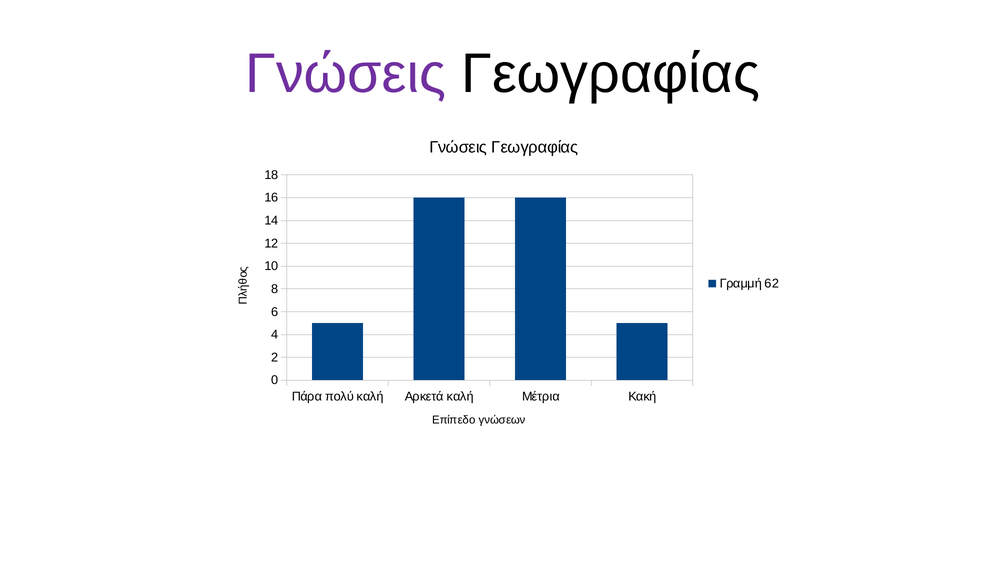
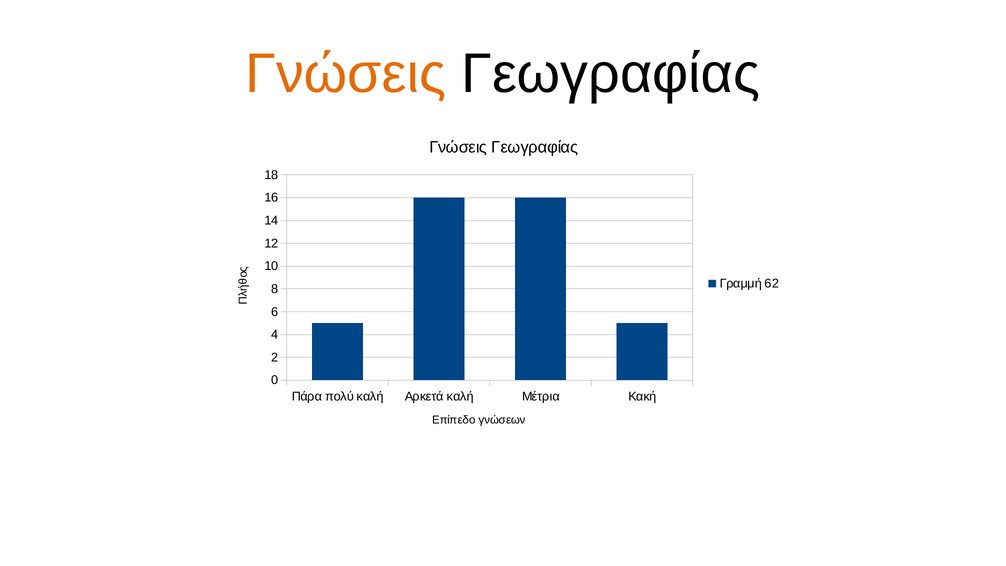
Γνώσεις colour: purple -> orange (346, 74)
